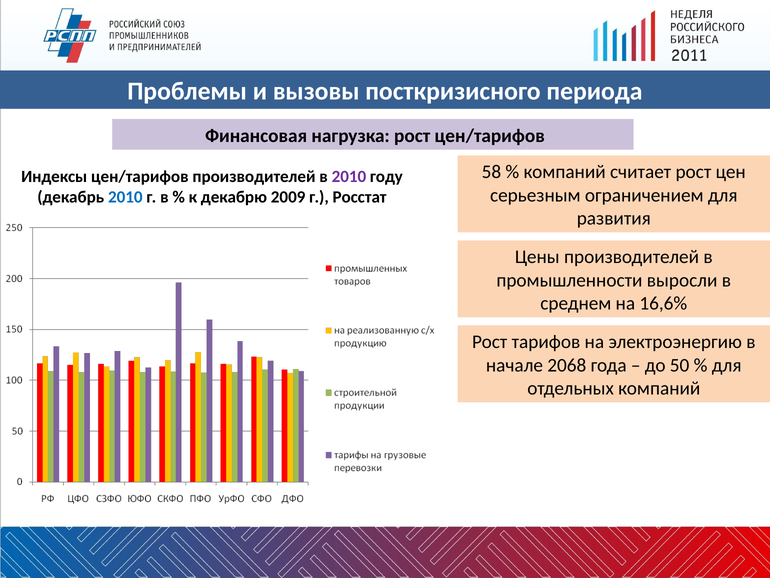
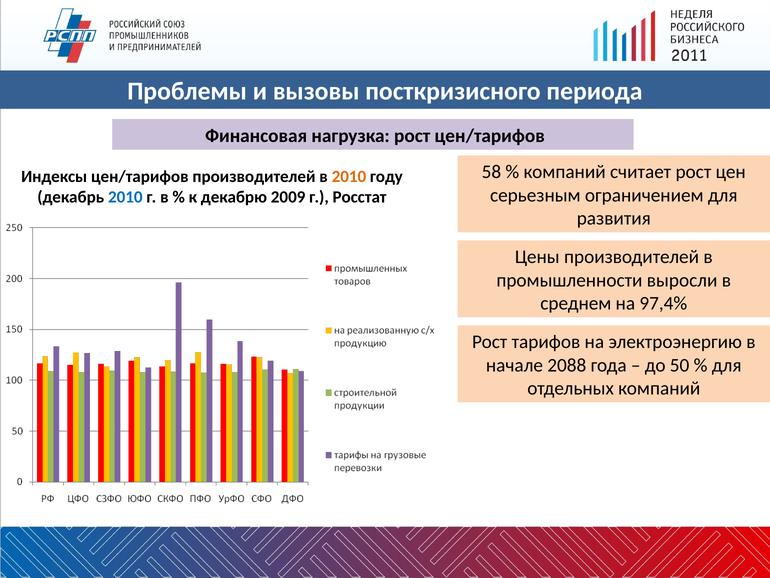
2010 colour: purple -> orange (349, 177)
16,6%: 16,6% -> 97,4% (663, 303)
2068: 2068 -> 2088 (567, 365)
